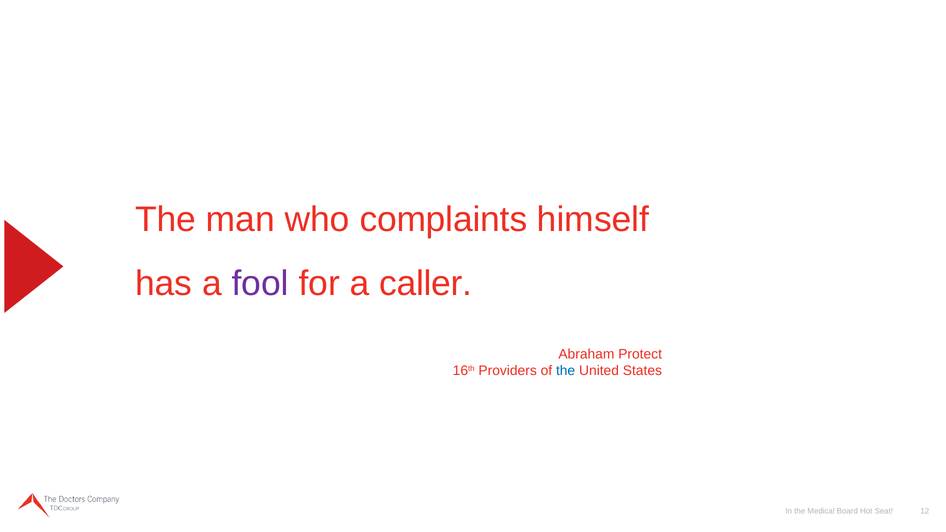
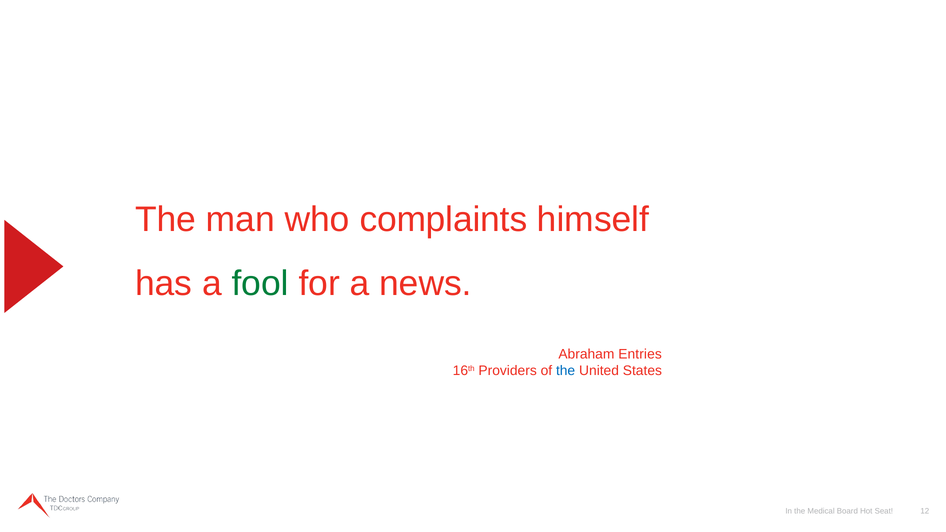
fool colour: purple -> green (260, 284)
caller: caller -> news (425, 284)
Protect: Protect -> Entries (640, 354)
